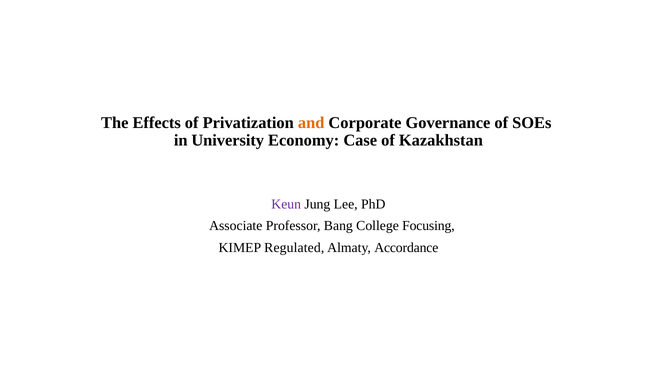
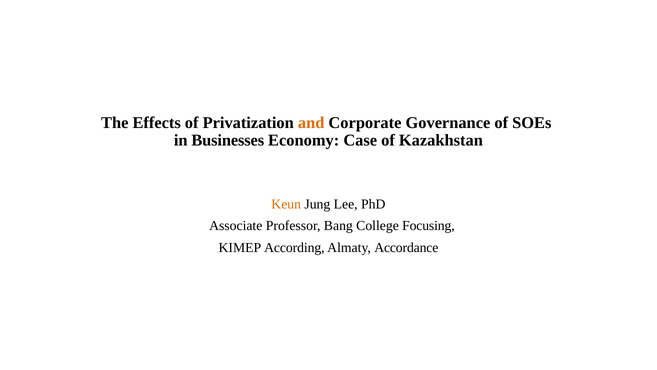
University: University -> Businesses (228, 140)
Keun colour: purple -> orange (286, 204)
Regulated: Regulated -> According (294, 247)
